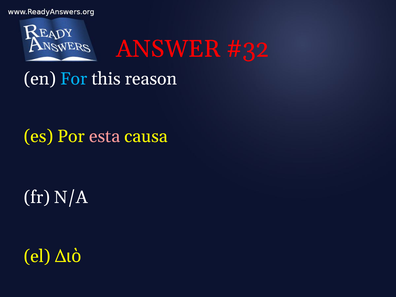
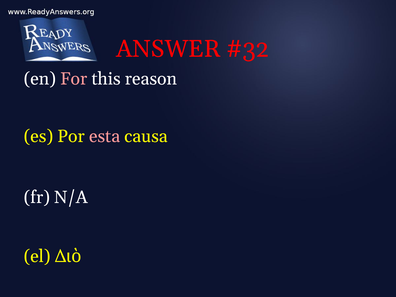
For colour: light blue -> pink (74, 79)
